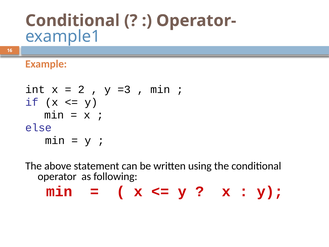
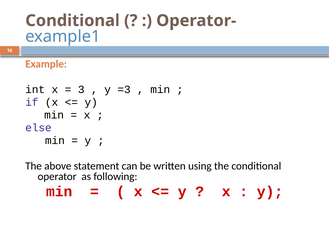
2: 2 -> 3 (81, 89)
